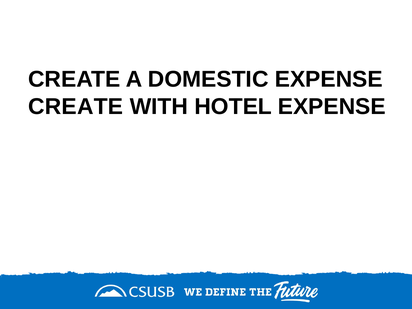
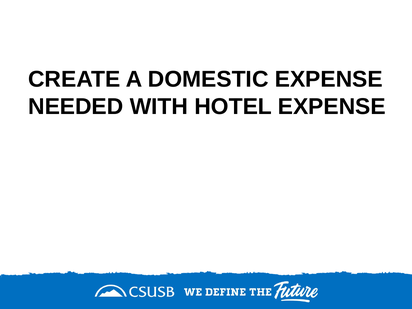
CREATE: CREATE -> NEEDED (76, 107)
